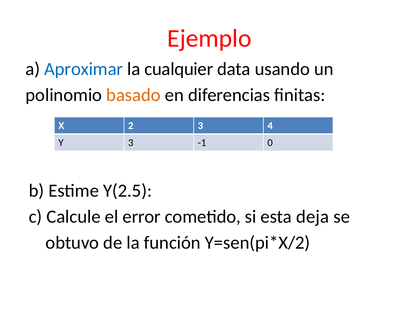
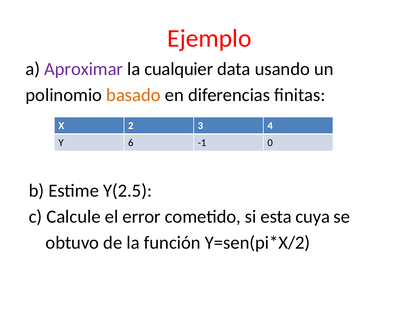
Aproximar colour: blue -> purple (84, 69)
Y 3: 3 -> 6 (131, 143)
deja: deja -> cuya (313, 217)
